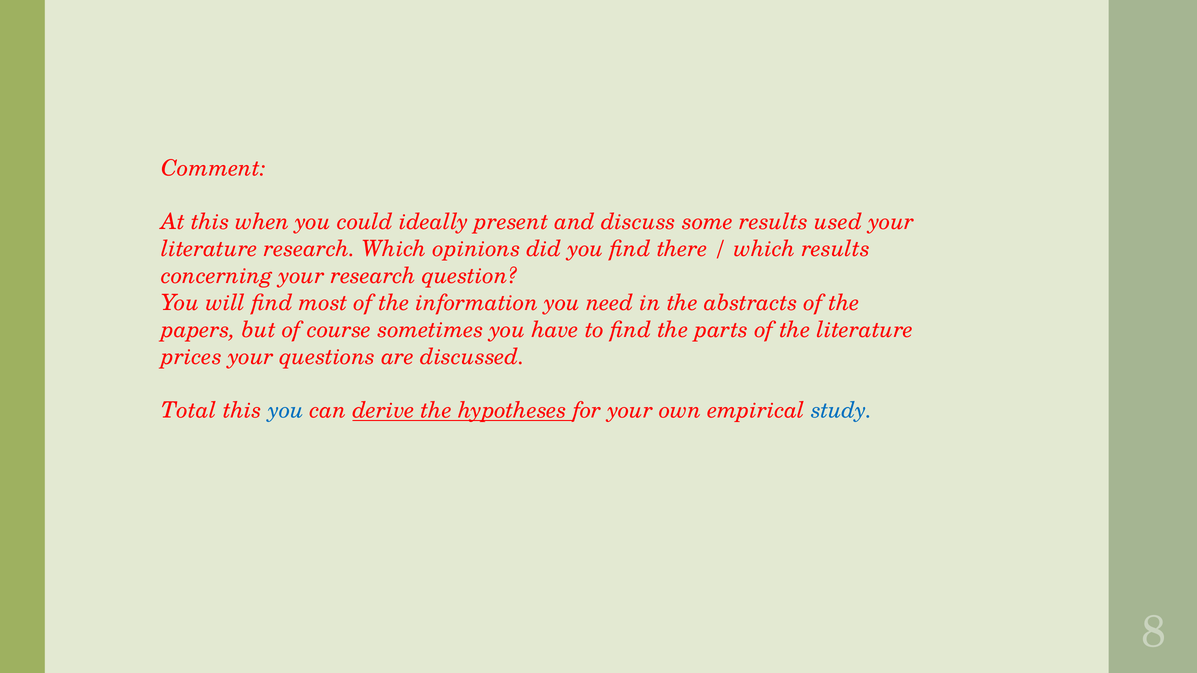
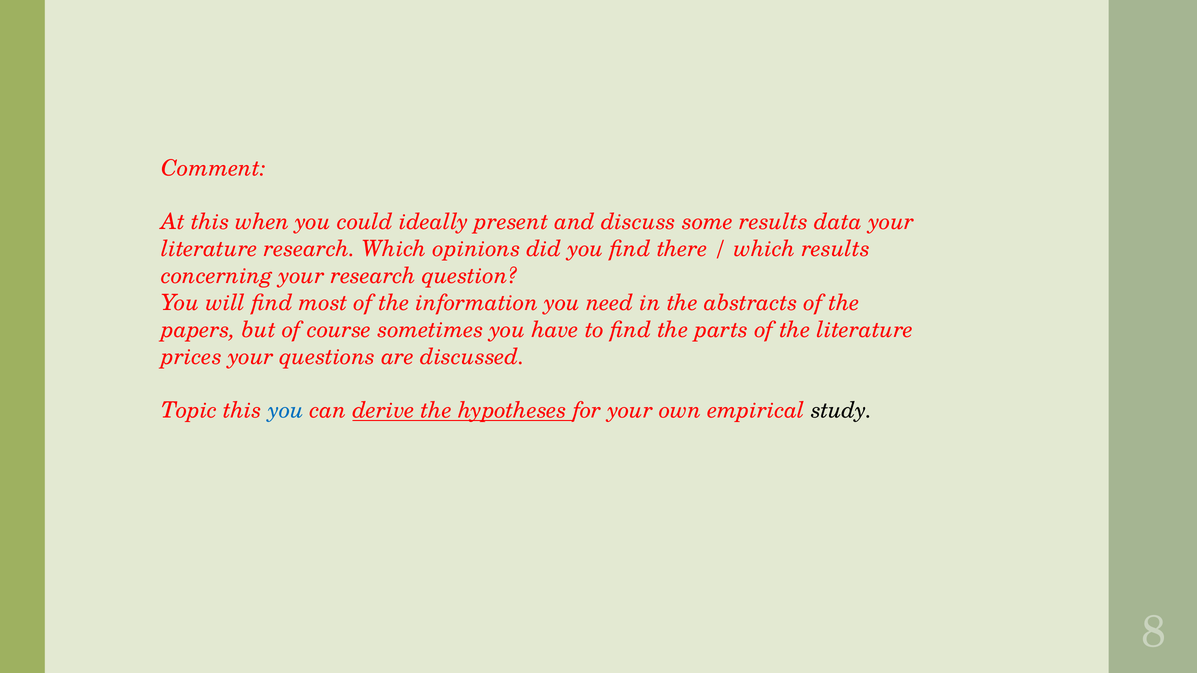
used: used -> data (838, 222)
Total: Total -> Topic (189, 411)
study colour: blue -> black (842, 411)
